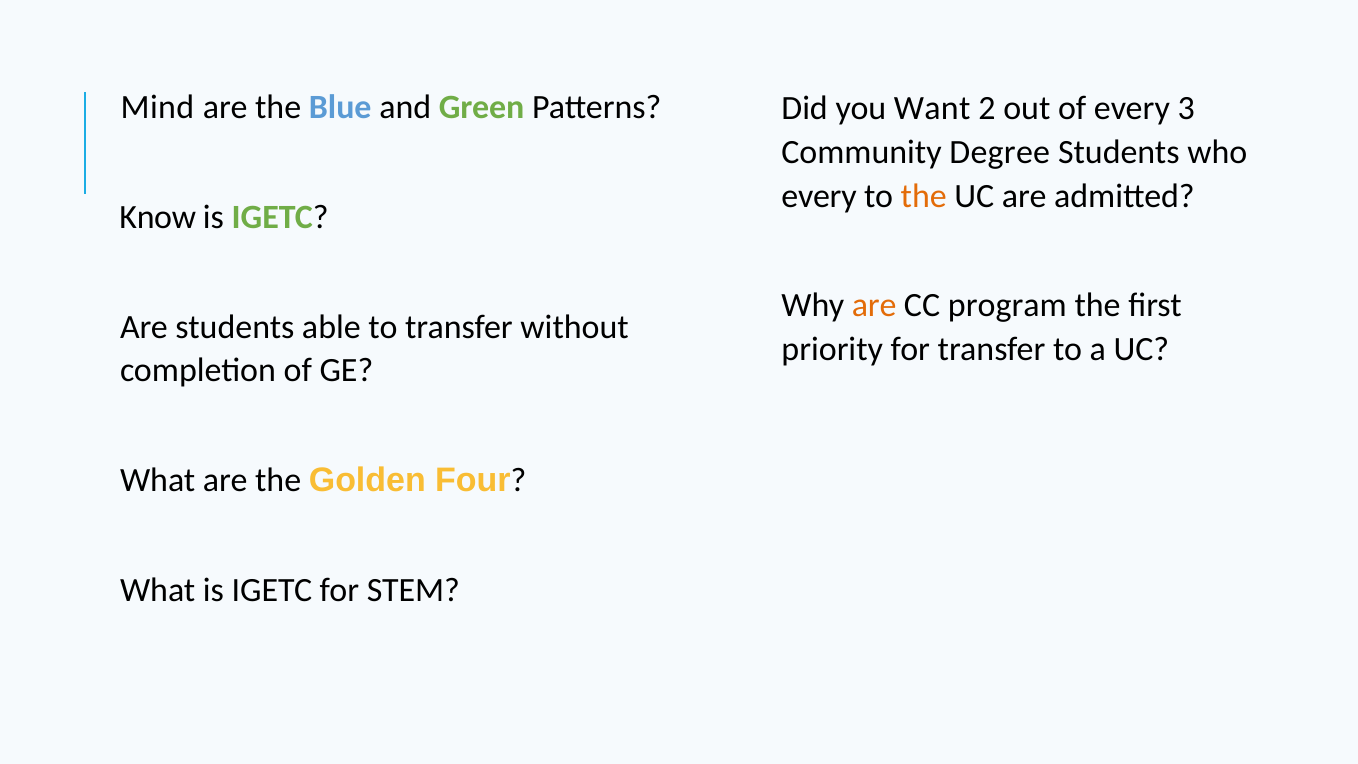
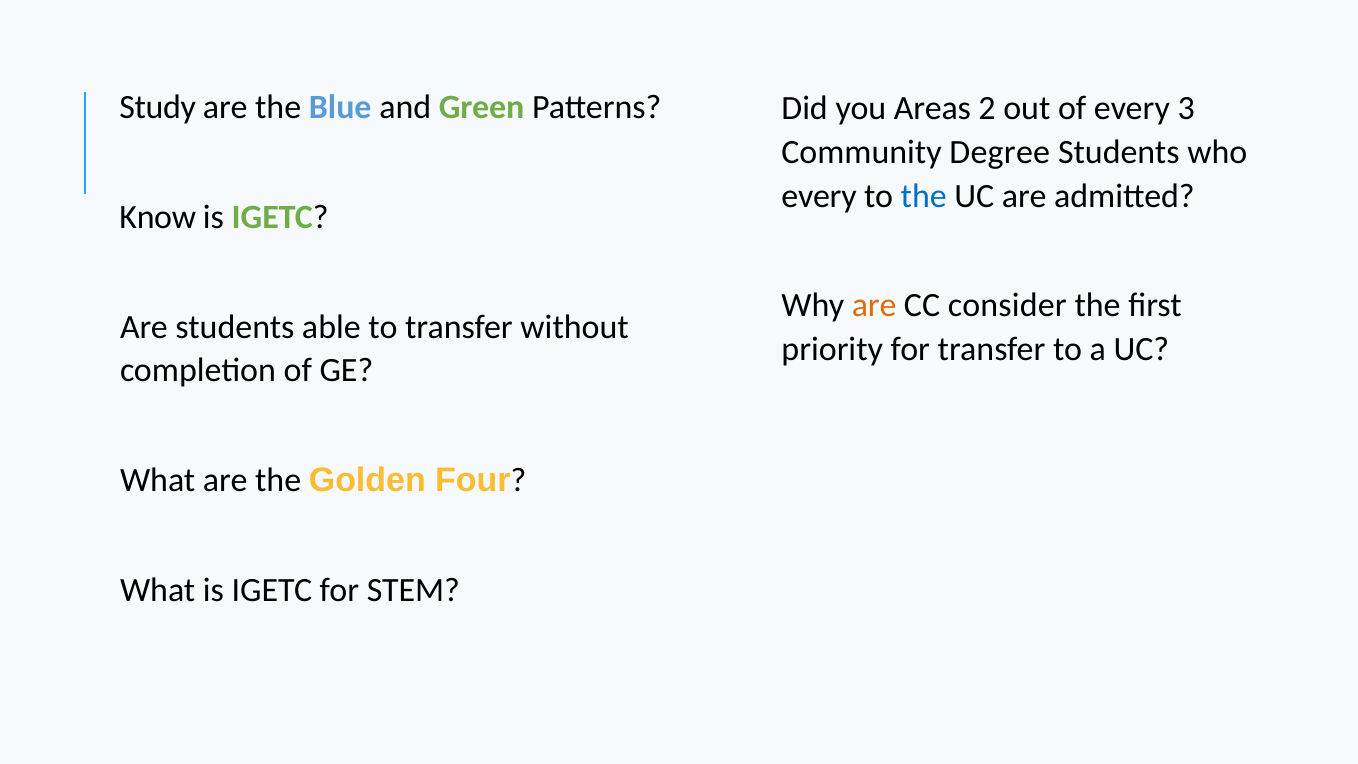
Mind: Mind -> Study (158, 107)
Want: Want -> Areas (932, 109)
the colour: orange -> blue (924, 196)
program: program -> consider (1007, 306)
